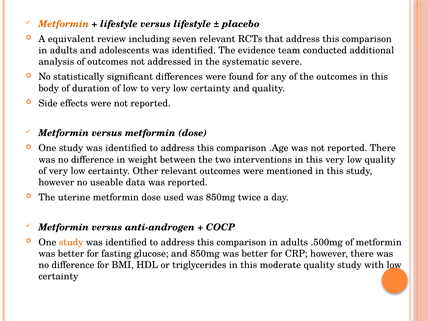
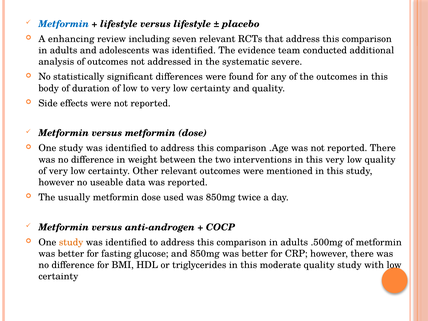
Metformin colour: orange -> blue (64, 24)
equivalent: equivalent -> enhancing (71, 39)
uterine: uterine -> usually (74, 197)
